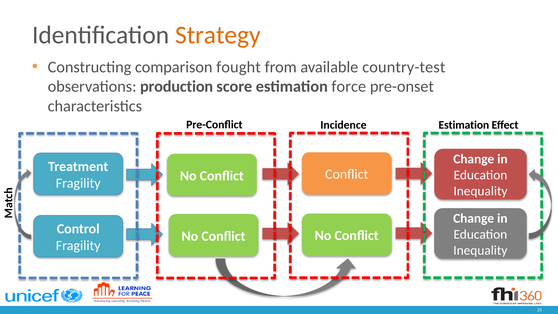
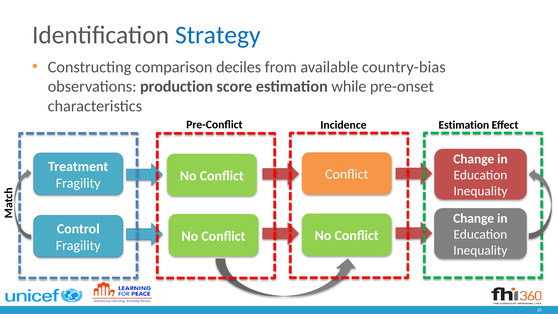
Strategy colour: orange -> blue (218, 35)
fought: fought -> deciles (239, 67)
country-test: country-test -> country-bias (404, 67)
force: force -> while (349, 86)
